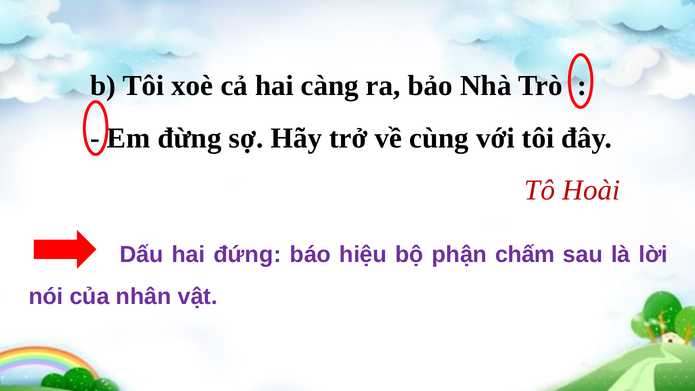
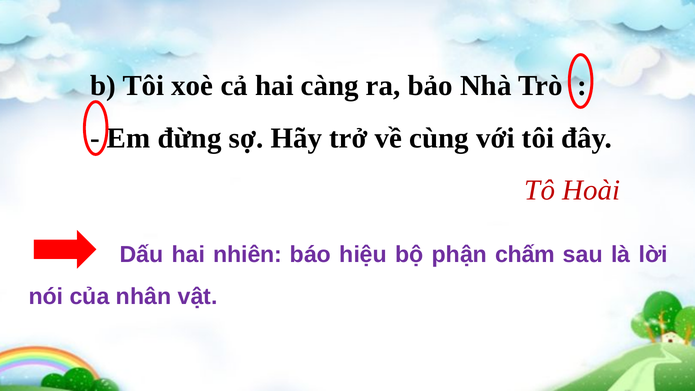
đứng: đứng -> nhiên (248, 255)
